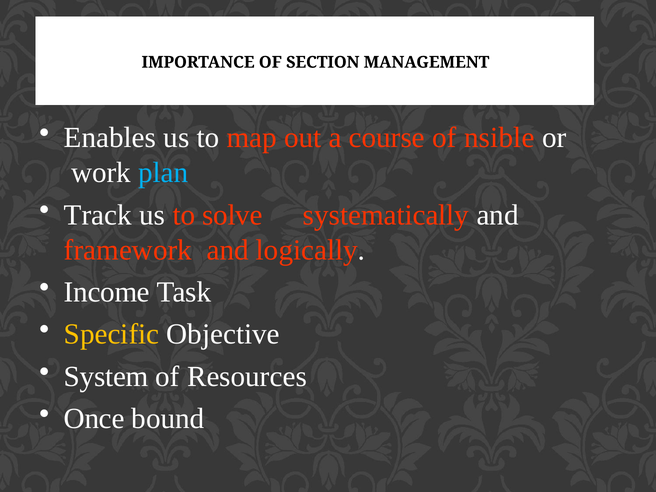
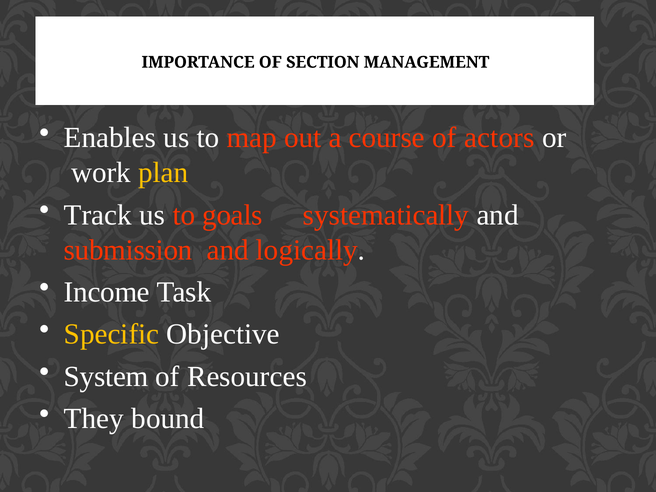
nsible: nsible -> actors (499, 138)
plan colour: light blue -> yellow (163, 173)
solve: solve -> goals (232, 215)
framework: framework -> submission (128, 250)
Once: Once -> They (94, 419)
